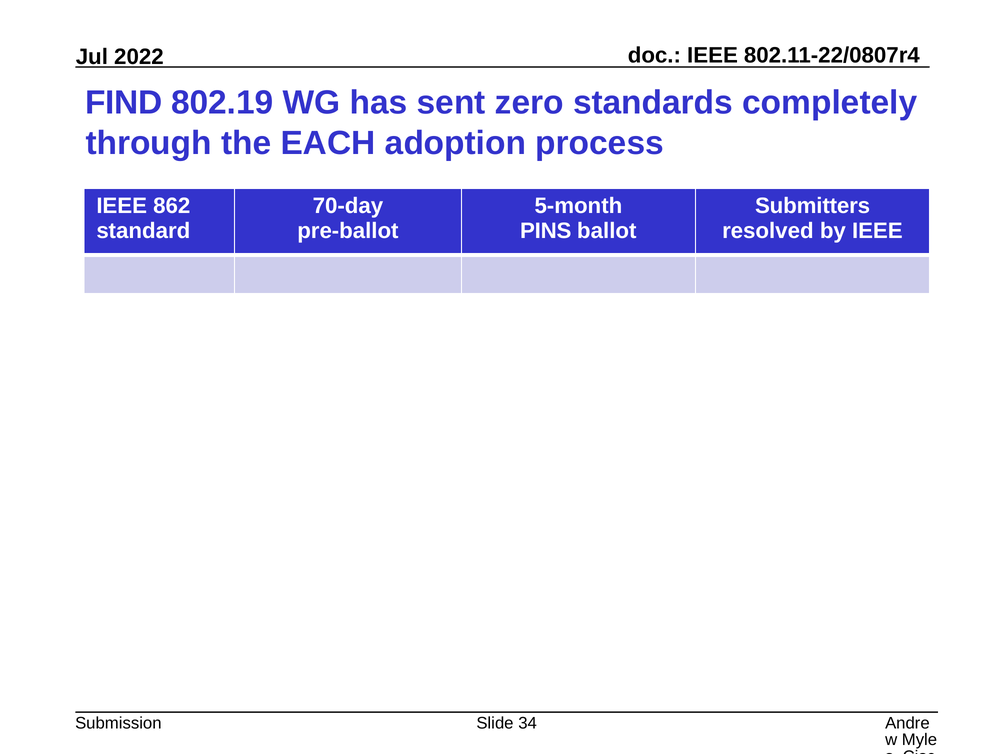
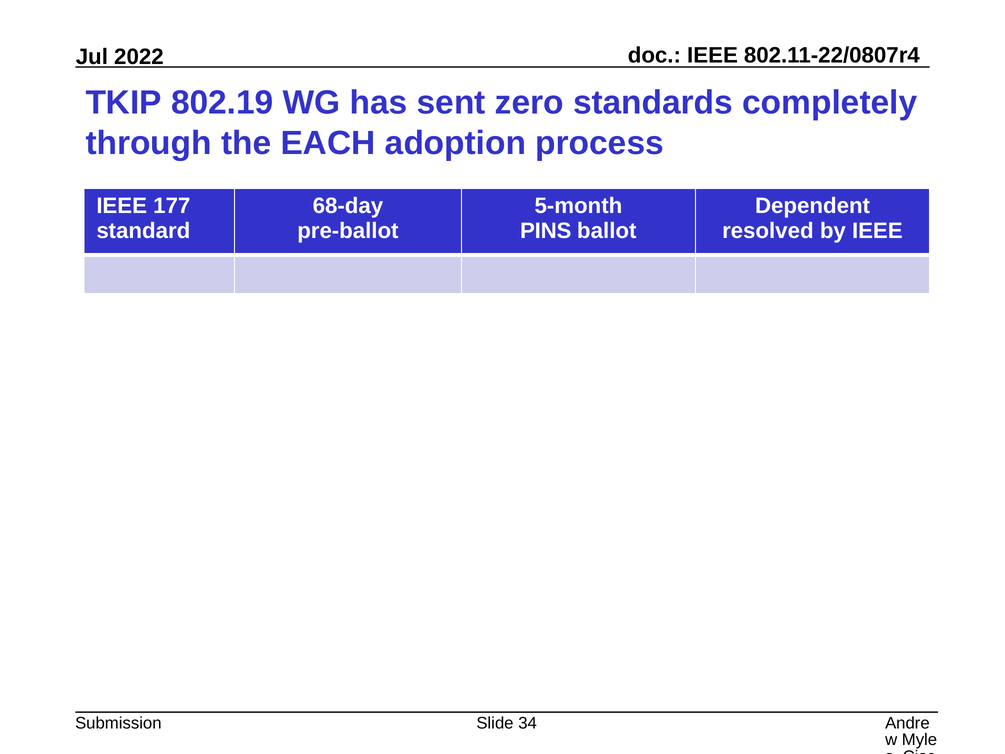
FIND: FIND -> TKIP (124, 103)
862: 862 -> 177 (172, 206)
70-day: 70-day -> 68-day (348, 206)
Submitters: Submitters -> Dependent (813, 206)
